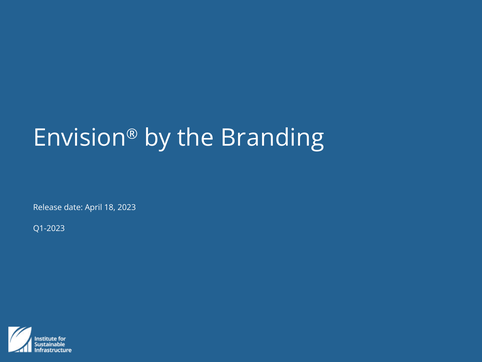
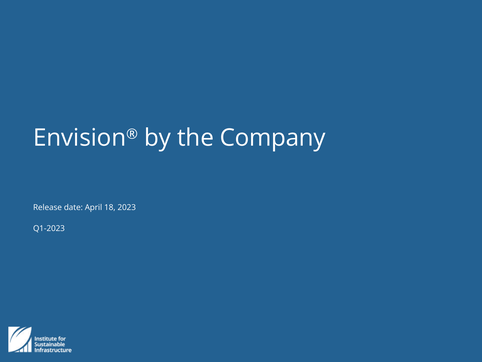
Branding: Branding -> Company (273, 138)
